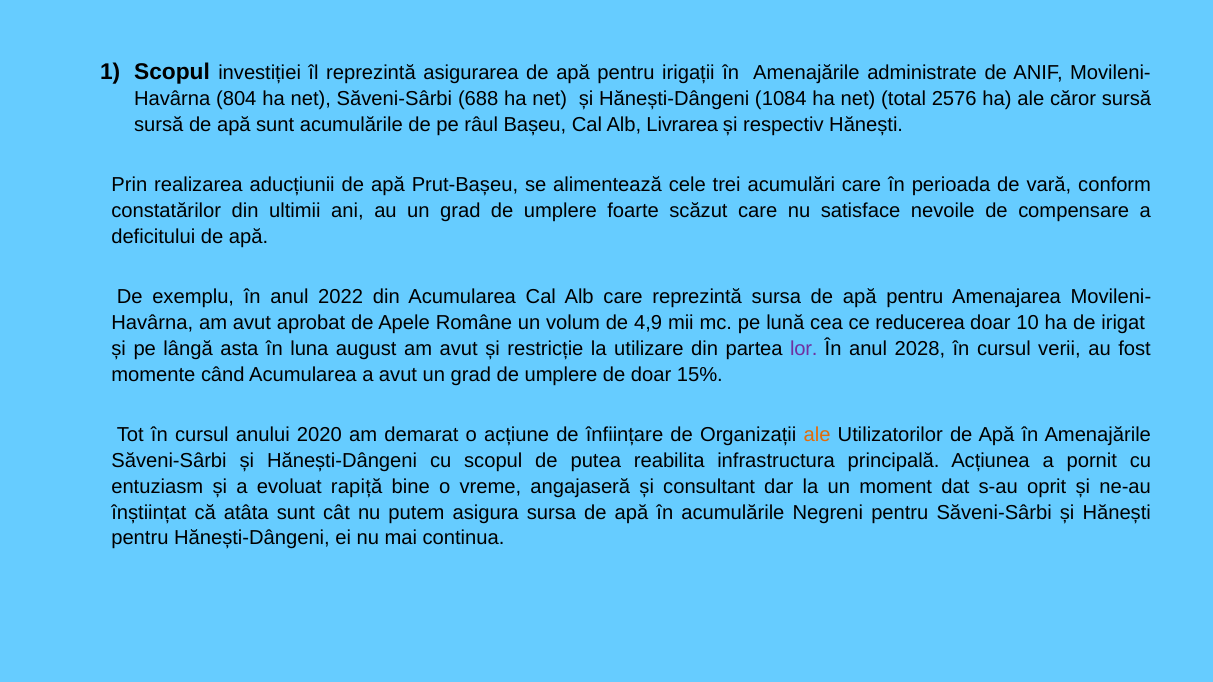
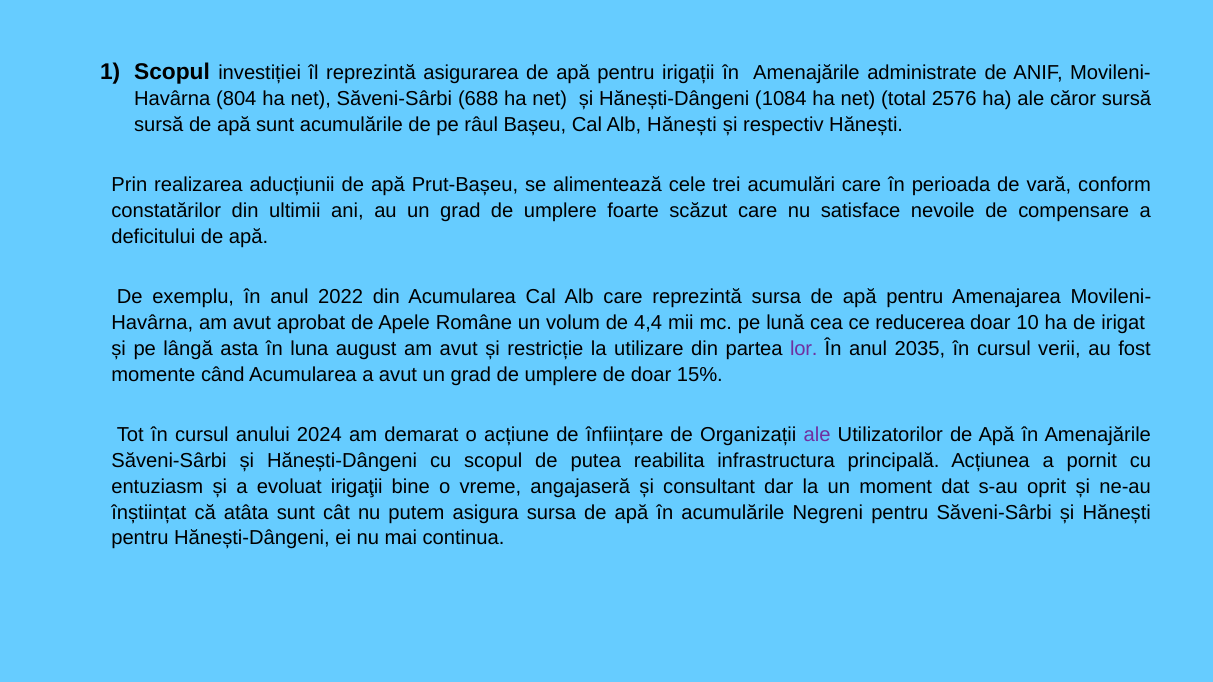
Alb Livrarea: Livrarea -> Hănești (682, 125)
4,9: 4,9 -> 4,4 (648, 323)
2028: 2028 -> 2035 (920, 349)
2020: 2020 -> 2024 (319, 435)
ale colour: orange -> purple (817, 435)
rapiță: rapiță -> irigaţii (357, 487)
